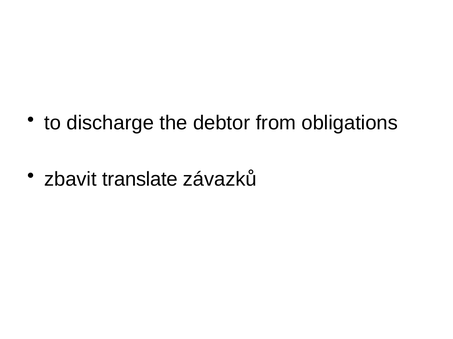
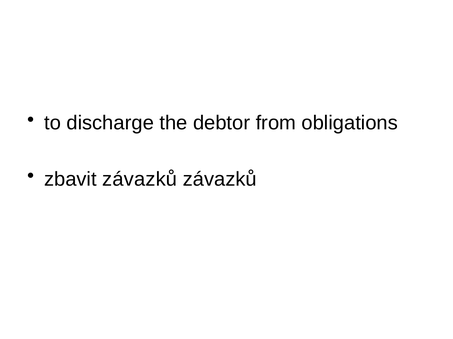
zbavit translate: translate -> závazků (140, 180)
